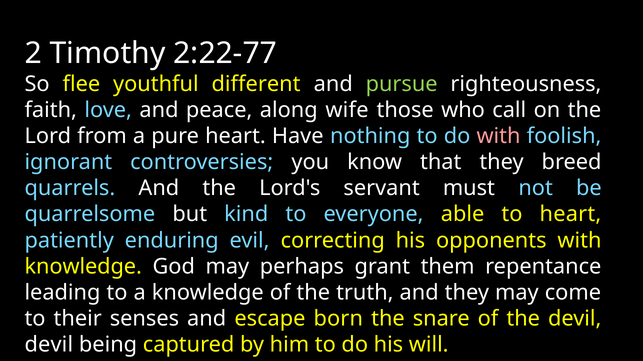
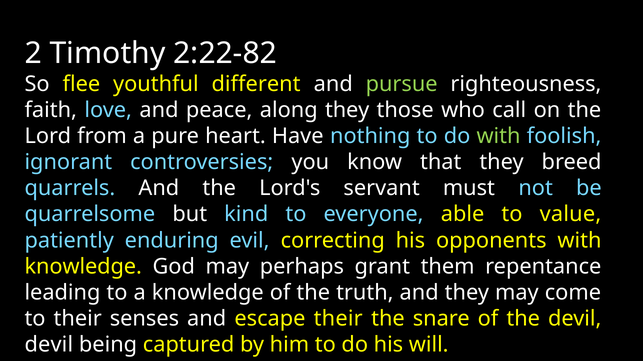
2:22-77: 2:22-77 -> 2:22-82 (225, 54)
along wife: wife -> they (347, 110)
with colour: pink -> light green (499, 136)
to heart: heart -> value (570, 215)
escape born: born -> their (338, 319)
